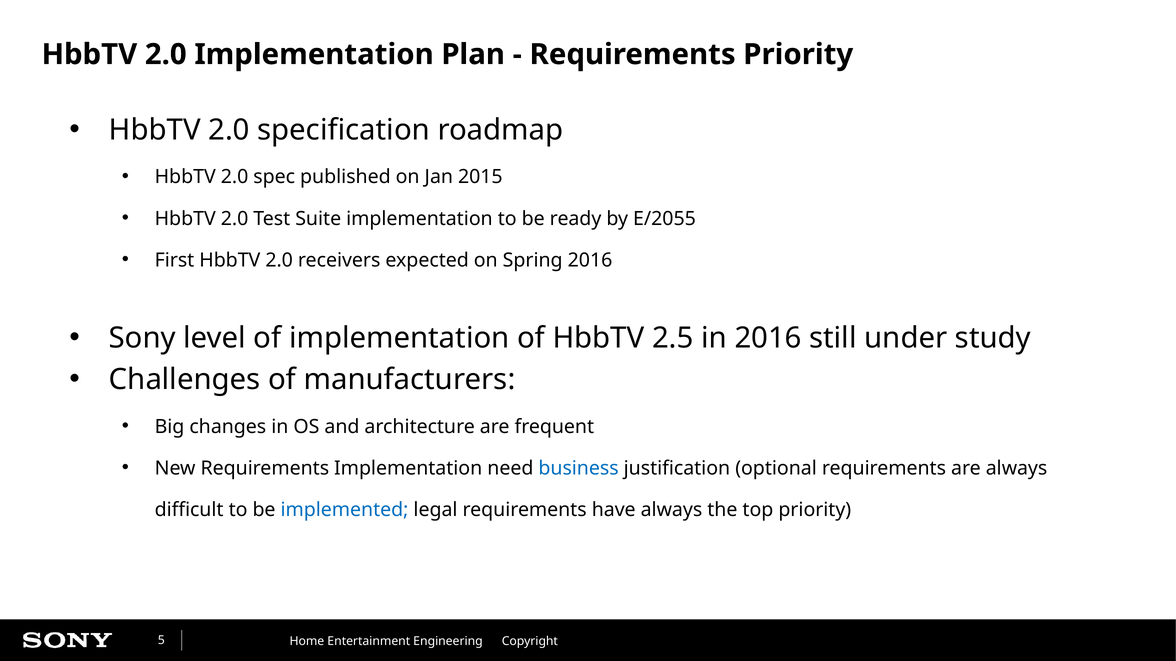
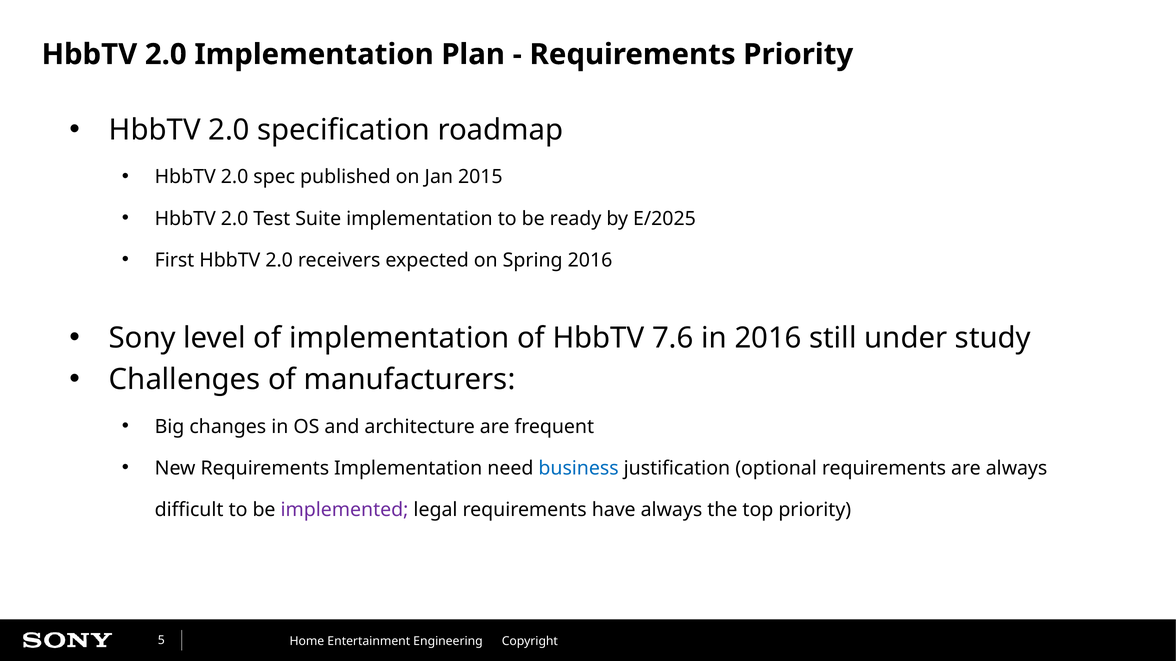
E/2055: E/2055 -> E/2025 (664, 219)
2.5: 2.5 -> 7.6 (673, 338)
implemented colour: blue -> purple (345, 510)
